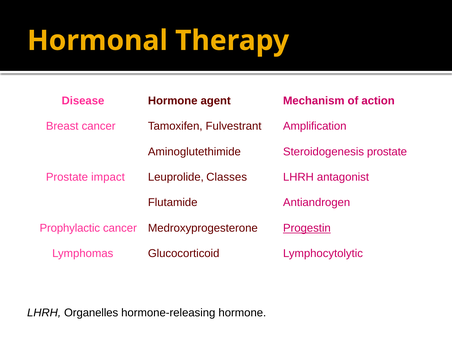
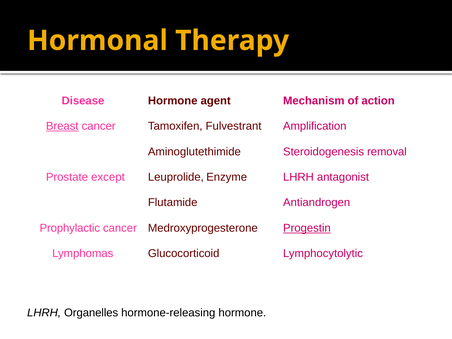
Breast underline: none -> present (62, 126)
Steroidogenesis prostate: prostate -> removal (387, 152)
impact: impact -> except (108, 177)
Classes: Classes -> Enzyme (227, 177)
